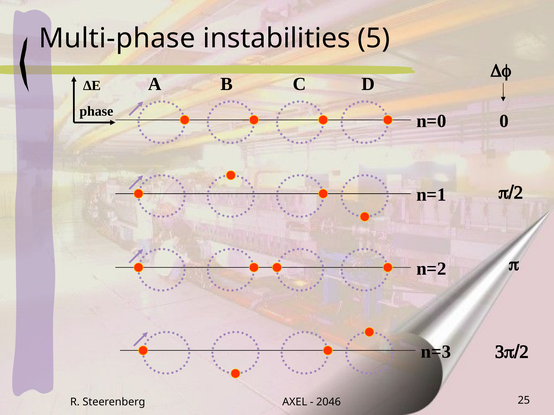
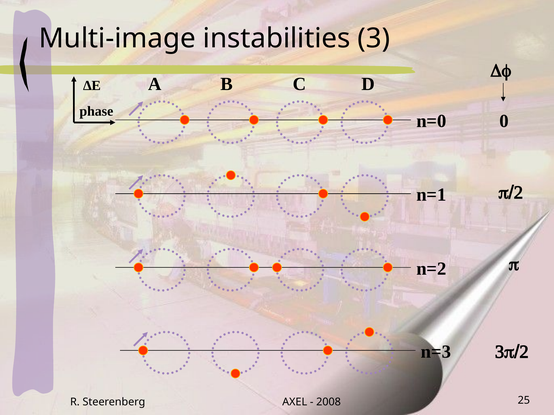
Multi-phase: Multi-phase -> Multi-image (117, 38)
5: 5 -> 3 (374, 38)
2046: 2046 -> 2008 (329, 402)
